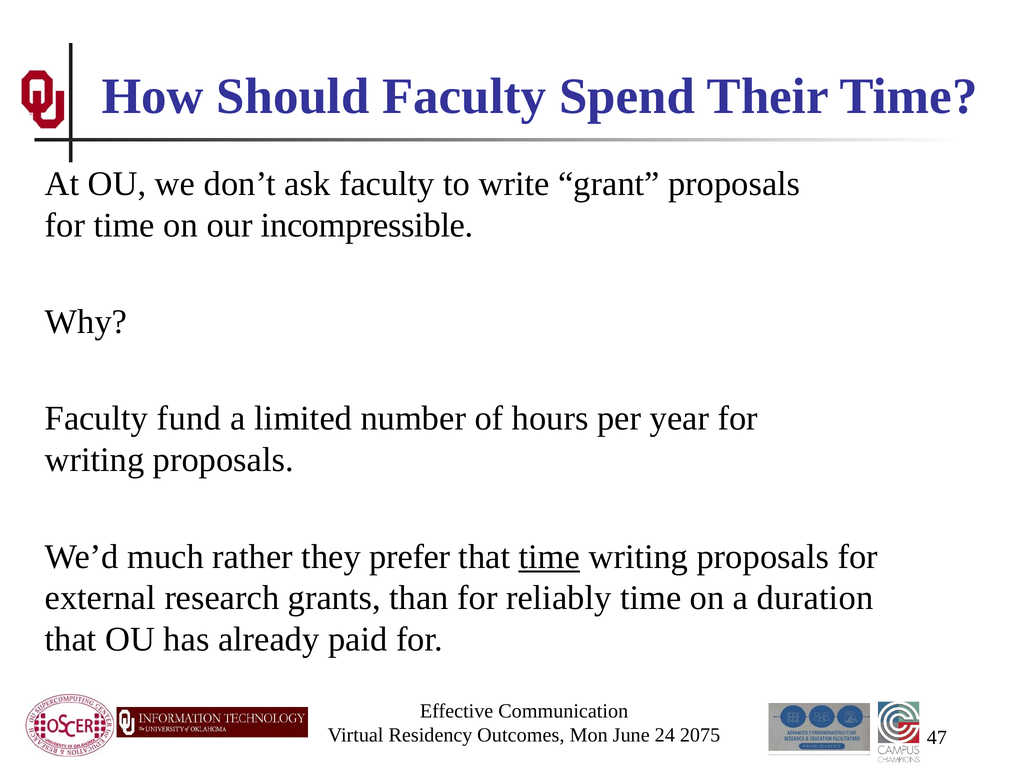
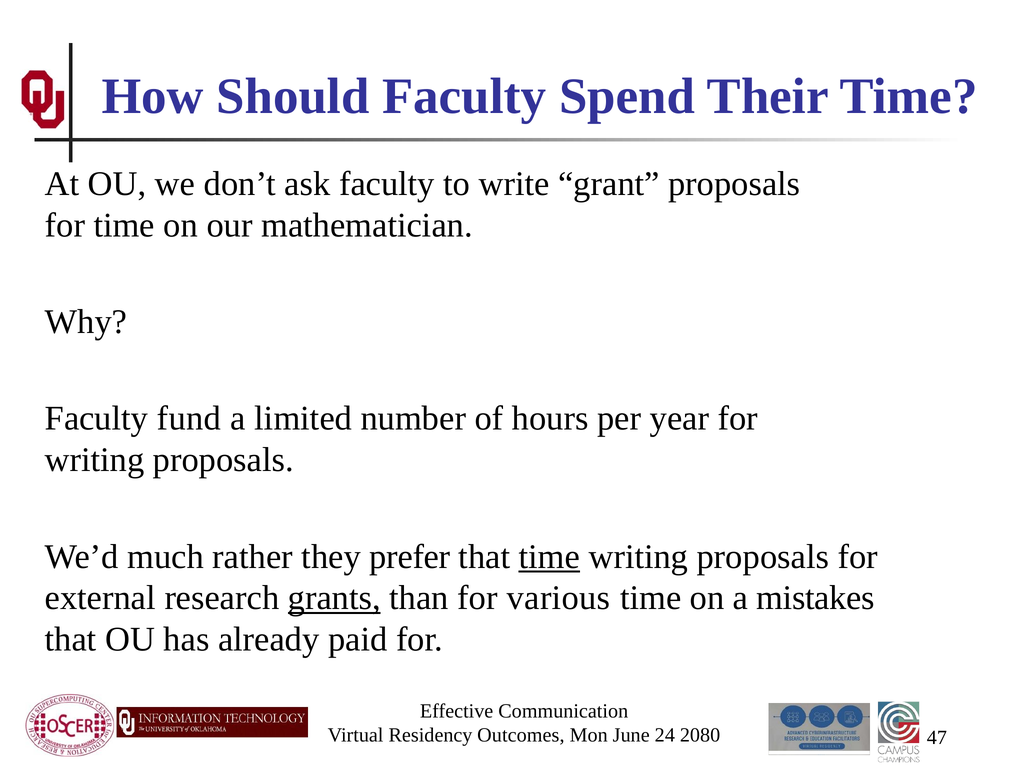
incompressible: incompressible -> mathematician (367, 225)
grants underline: none -> present (334, 597)
reliably: reliably -> various (559, 597)
duration: duration -> mistakes (816, 597)
2075: 2075 -> 2080 (700, 734)
